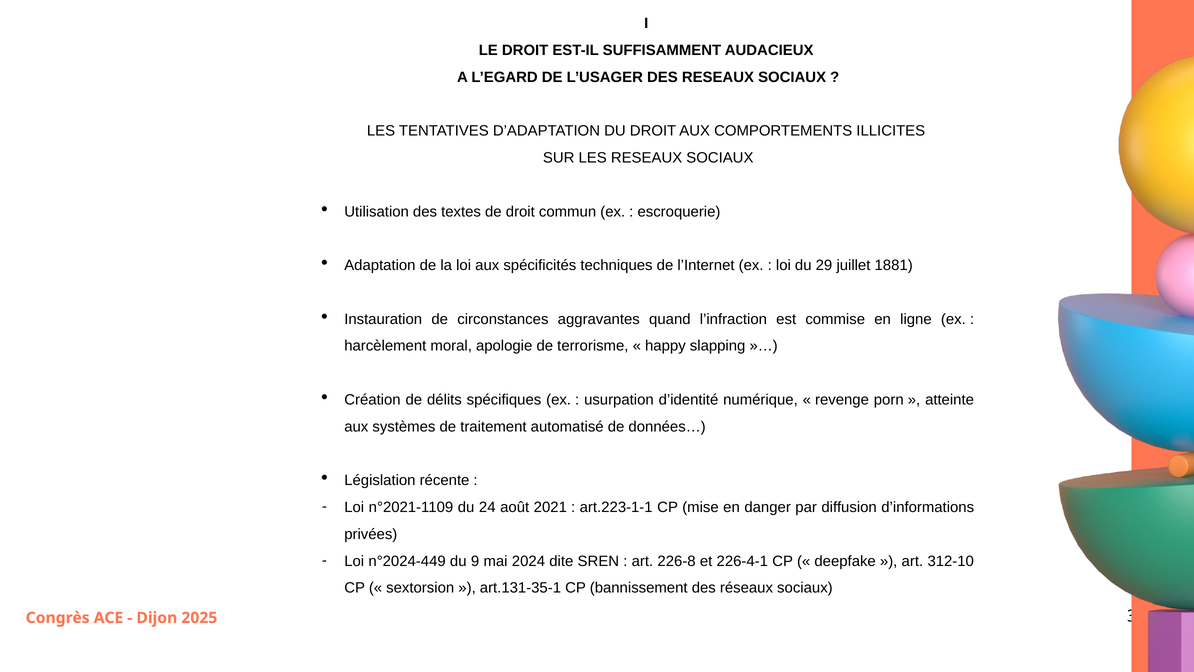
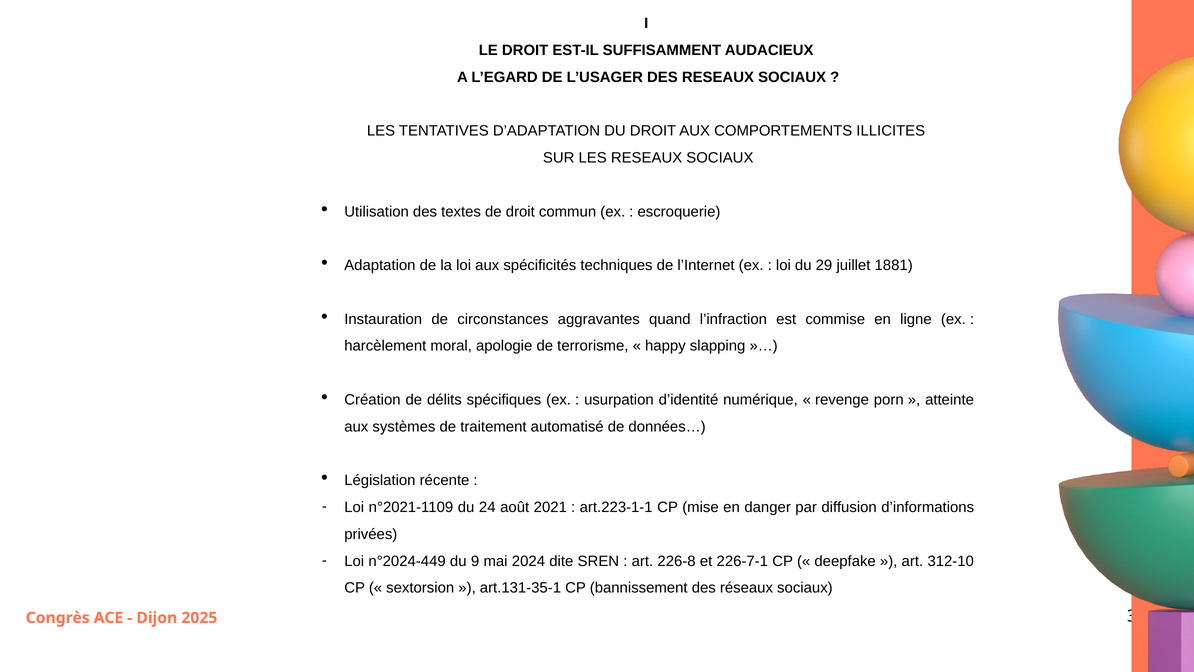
226-4-1: 226-4-1 -> 226-7-1 (742, 561)
